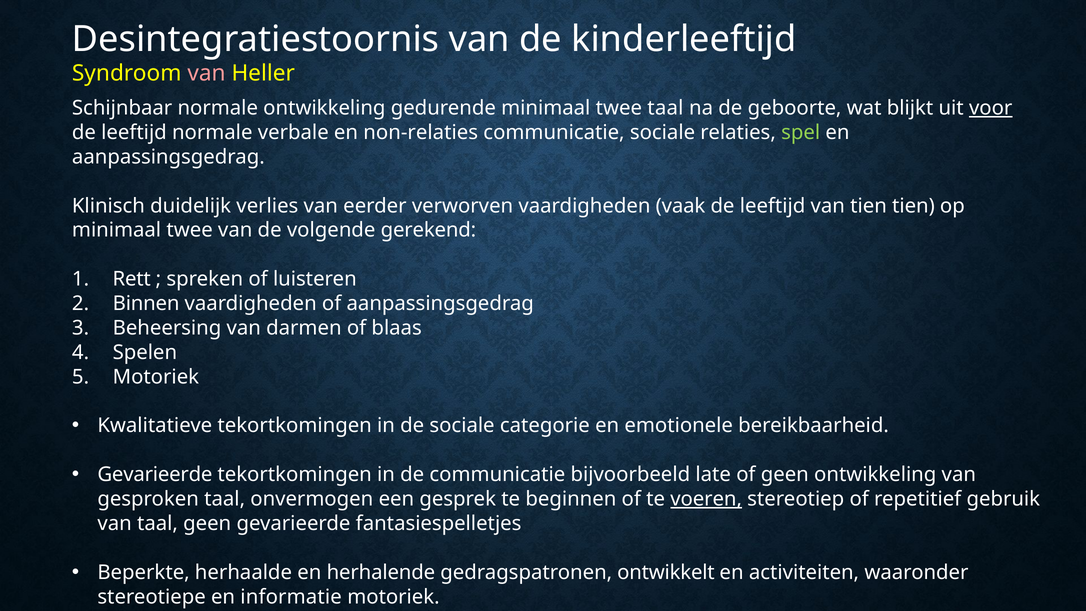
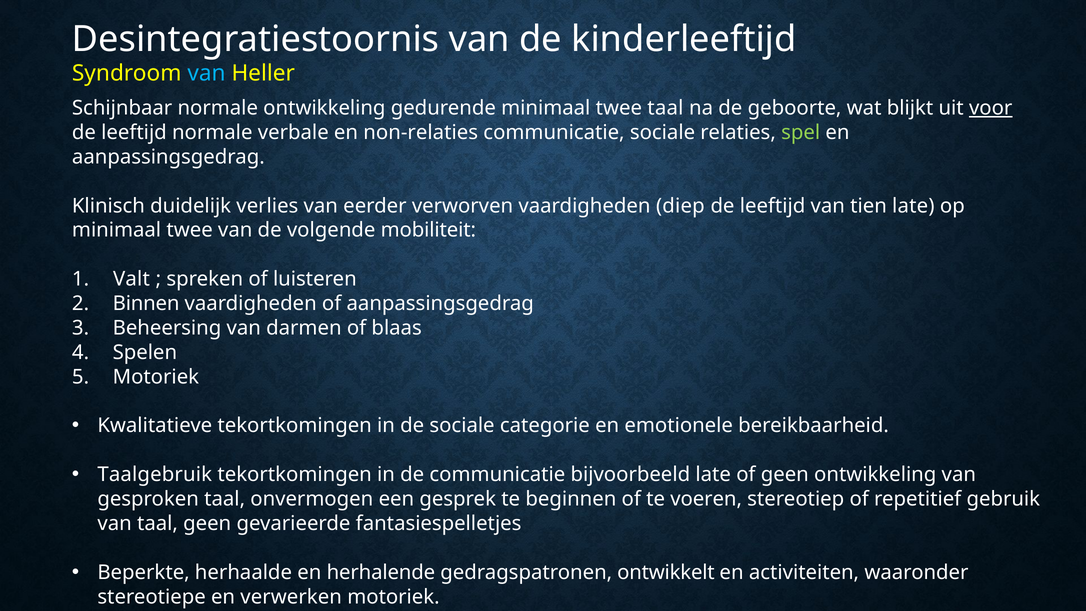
van colour: pink -> light blue (206, 73)
vaak: vaak -> diep (680, 206)
tien tien: tien -> late (913, 206)
gerekend: gerekend -> mobiliteit (428, 230)
Rett: Rett -> Valt (131, 279)
Gevarieerde: Gevarieerde -> Taalgebruik (155, 475)
voeren underline: present -> none (706, 499)
informatie: informatie -> verwerken (291, 597)
